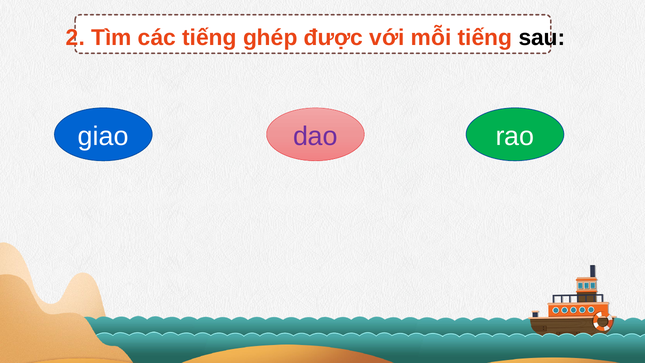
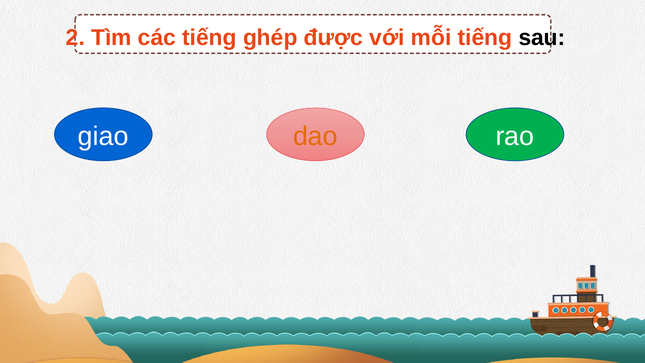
dao colour: purple -> orange (315, 136)
